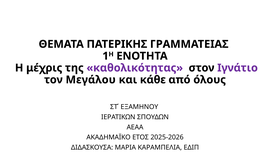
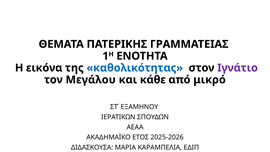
μέχρις: μέχρις -> εικόνα (44, 68)
καθολικότητας colour: purple -> blue (135, 68)
όλους: όλους -> μικρό (210, 80)
